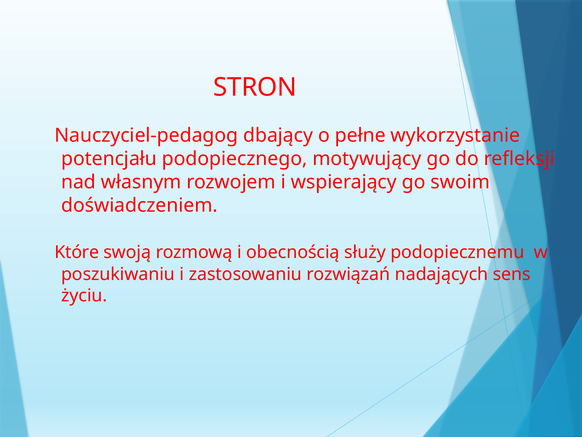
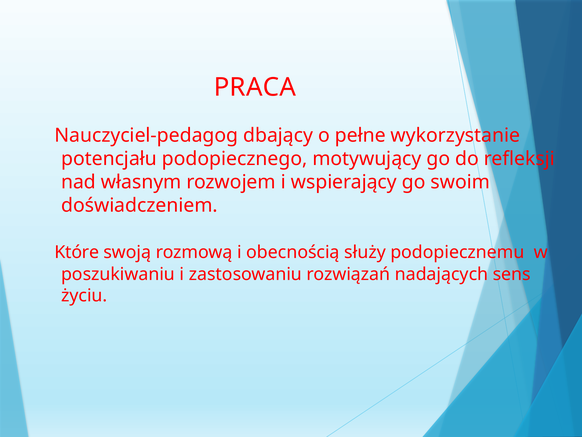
STRON: STRON -> PRACA (255, 87)
